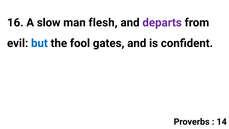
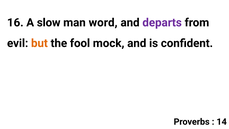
flesh: flesh -> word (103, 23)
but colour: blue -> orange (39, 43)
gates: gates -> mock (109, 43)
